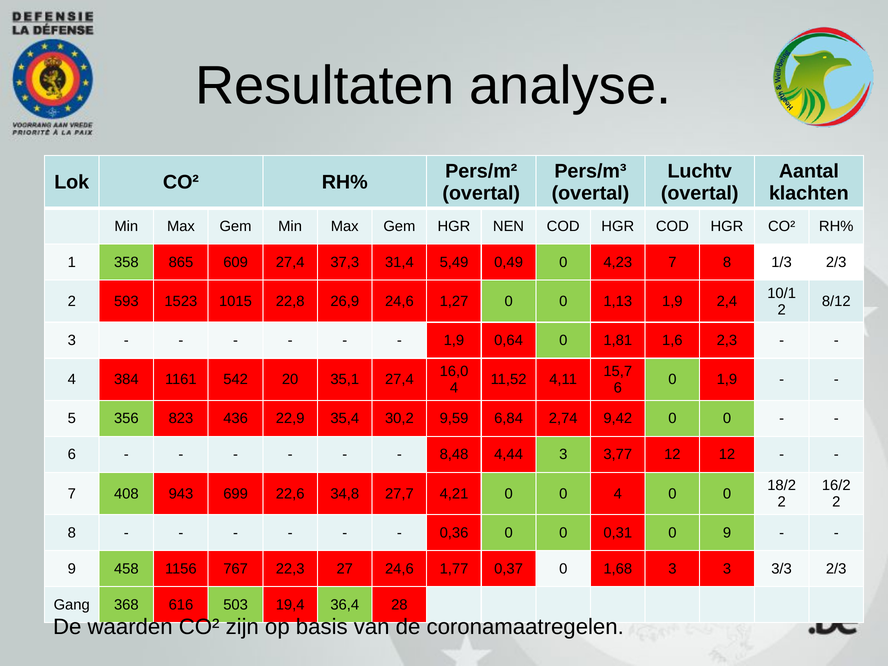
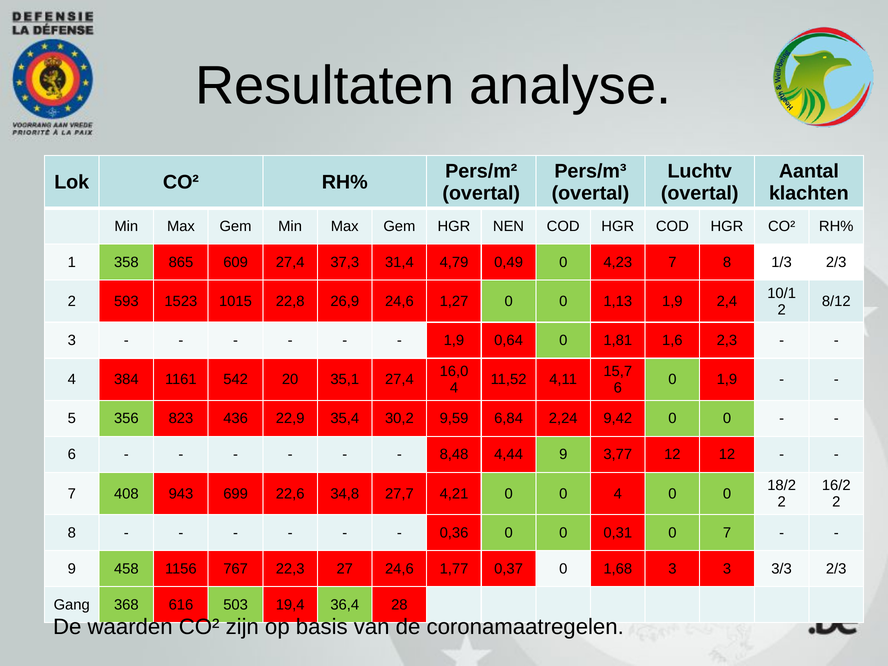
5,49: 5,49 -> 4,79 (454, 262)
2,74: 2,74 -> 2,24 (563, 419)
4,44 3: 3 -> 9 (563, 455)
0 9: 9 -> 7 (727, 533)
